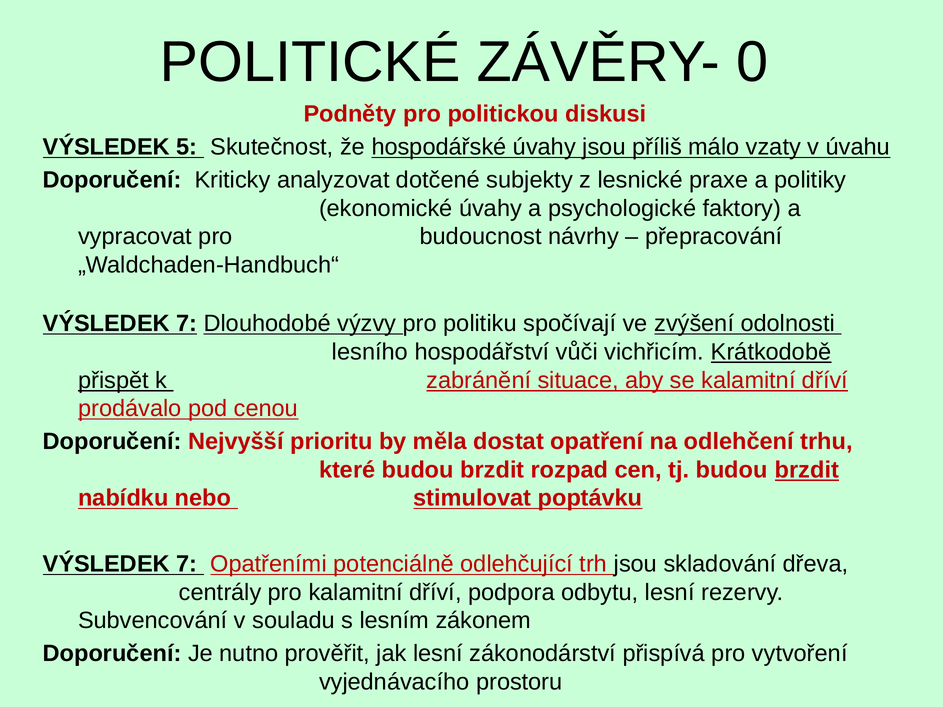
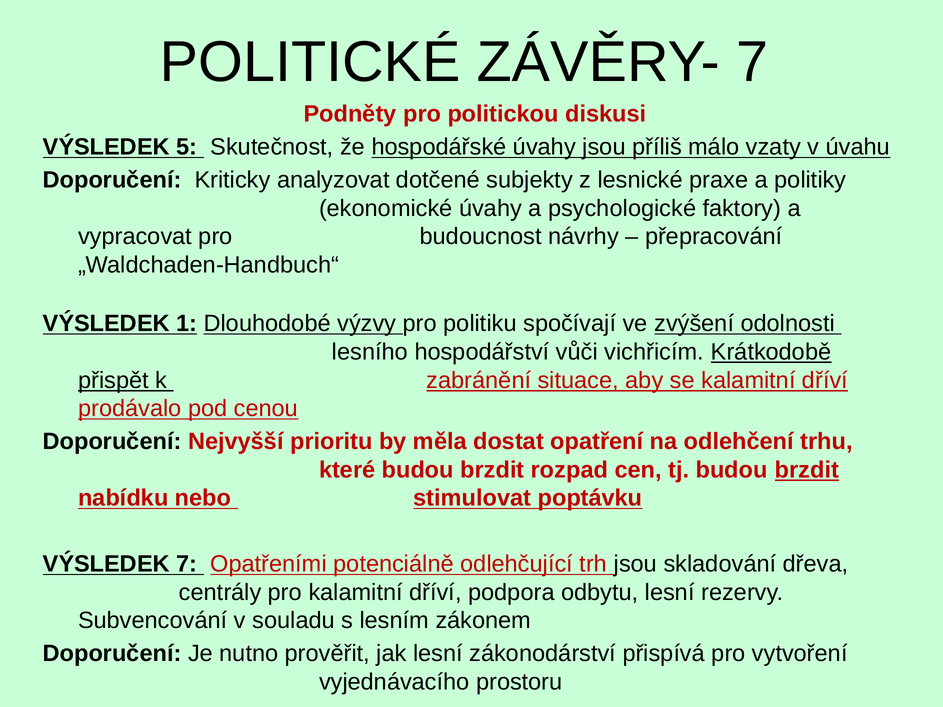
ZÁVĚRY- 0: 0 -> 7 (752, 62)
7: 7 -> 1 (187, 324)
